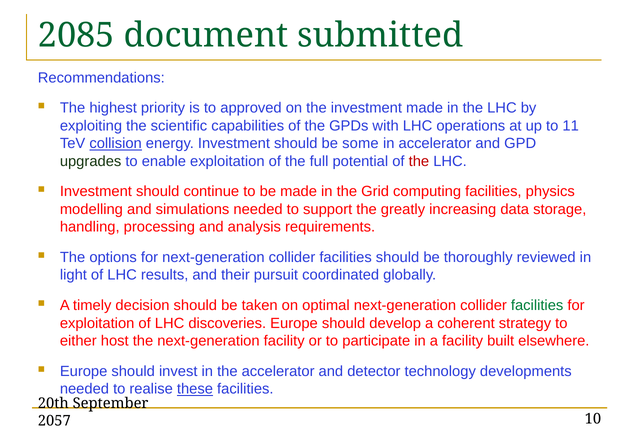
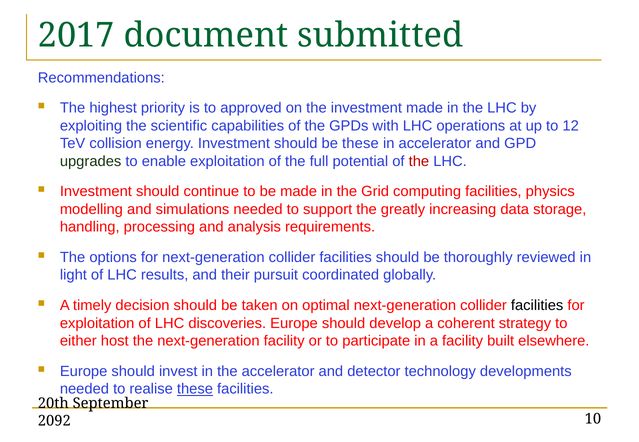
2085: 2085 -> 2017 (76, 35)
11: 11 -> 12 (571, 126)
collision underline: present -> none (116, 144)
be some: some -> these (360, 144)
facilities colour: green -> black (537, 306)
2057: 2057 -> 2092 (54, 421)
